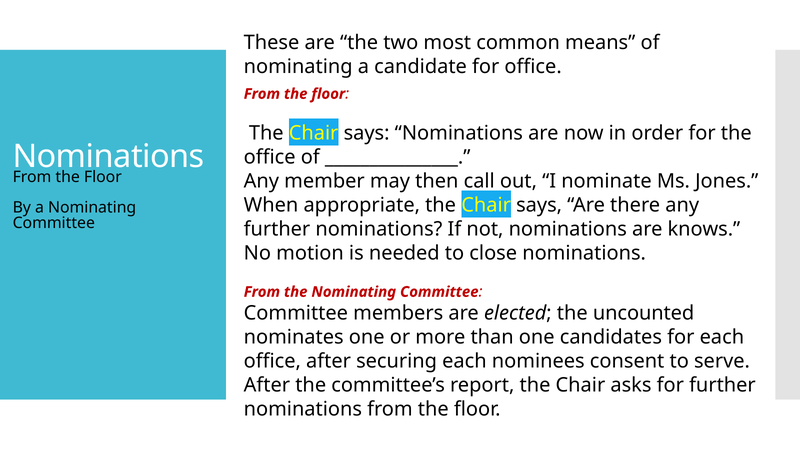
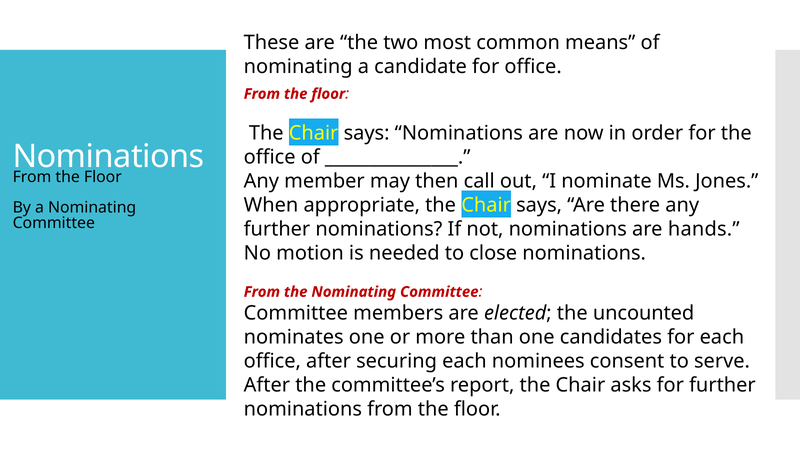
knows: knows -> hands (704, 229)
